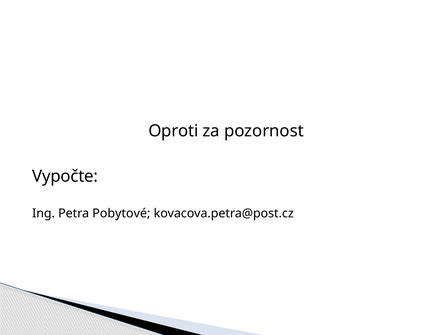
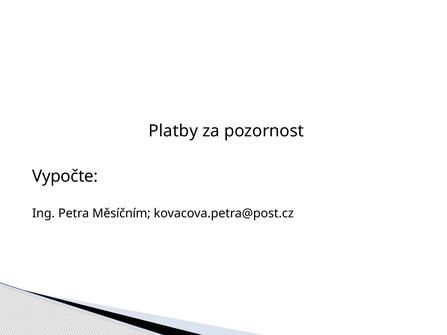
Oproti: Oproti -> Platby (173, 131)
Pobytové: Pobytové -> Měsíčním (121, 213)
